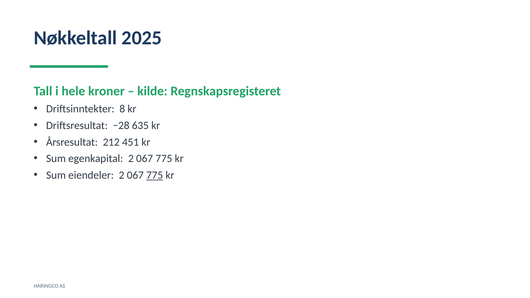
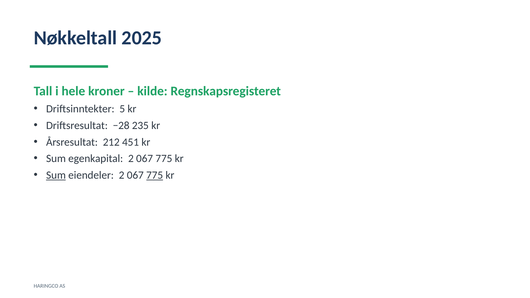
8: 8 -> 5 (122, 109)
635: 635 -> 235 (140, 126)
Sum underline: none -> present (56, 175)
